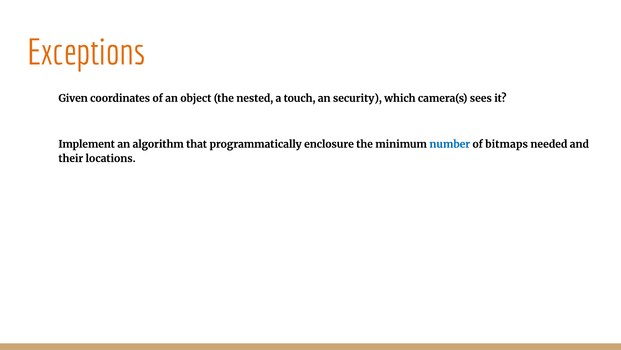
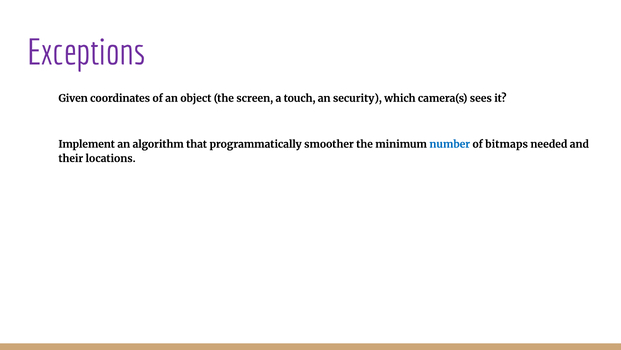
Exceptions colour: orange -> purple (87, 52)
nested: nested -> screen (255, 98)
enclosure: enclosure -> smoother (329, 144)
